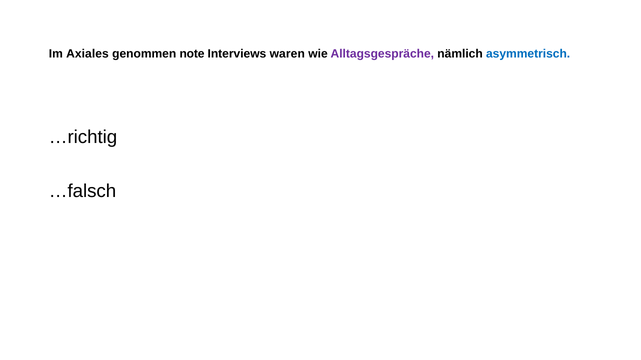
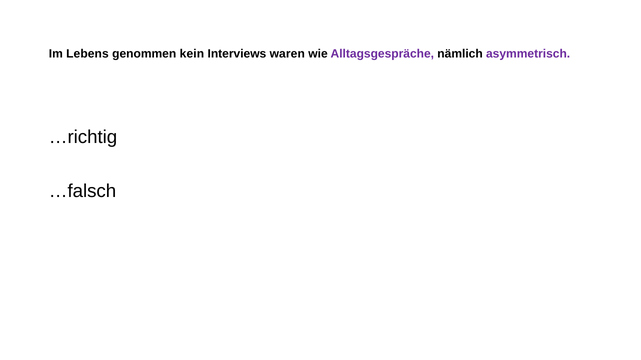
Axiales: Axiales -> Lebens (87, 54)
note: note -> kein (192, 54)
asymmetrisch colour: blue -> purple (528, 54)
